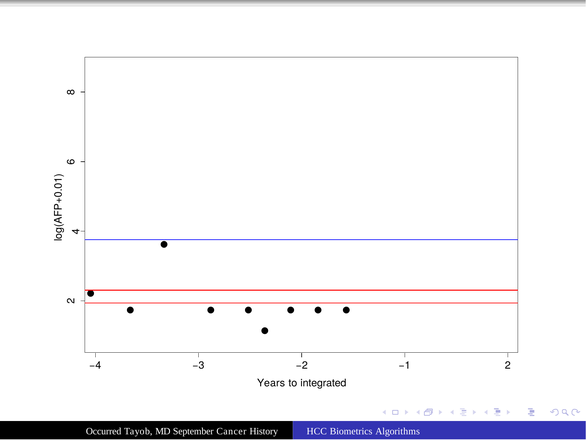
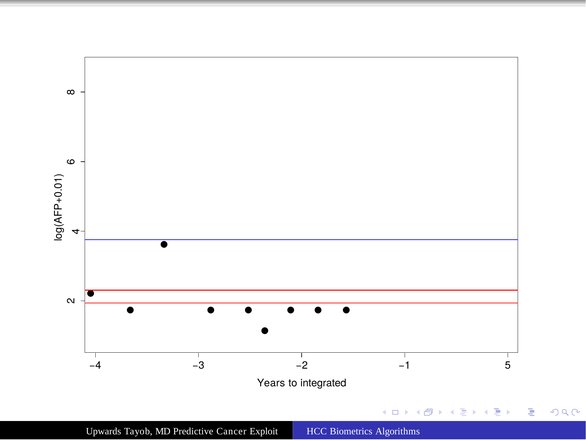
−1 2: 2 -> 5 (508, 365)
Occurred: Occurred -> Upwards (104, 431)
September: September -> Predictive (193, 431)
History: History -> Exploit (264, 431)
